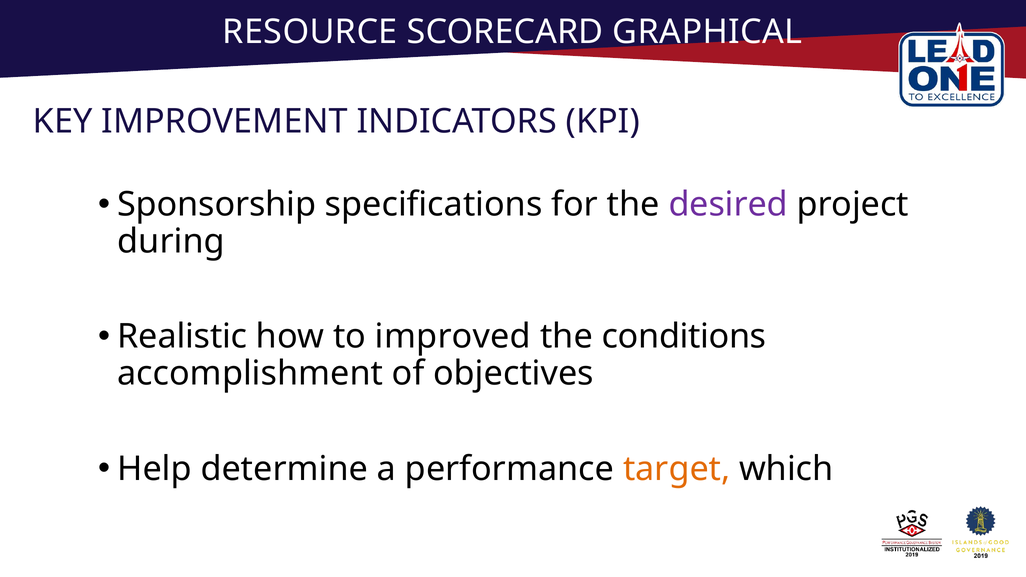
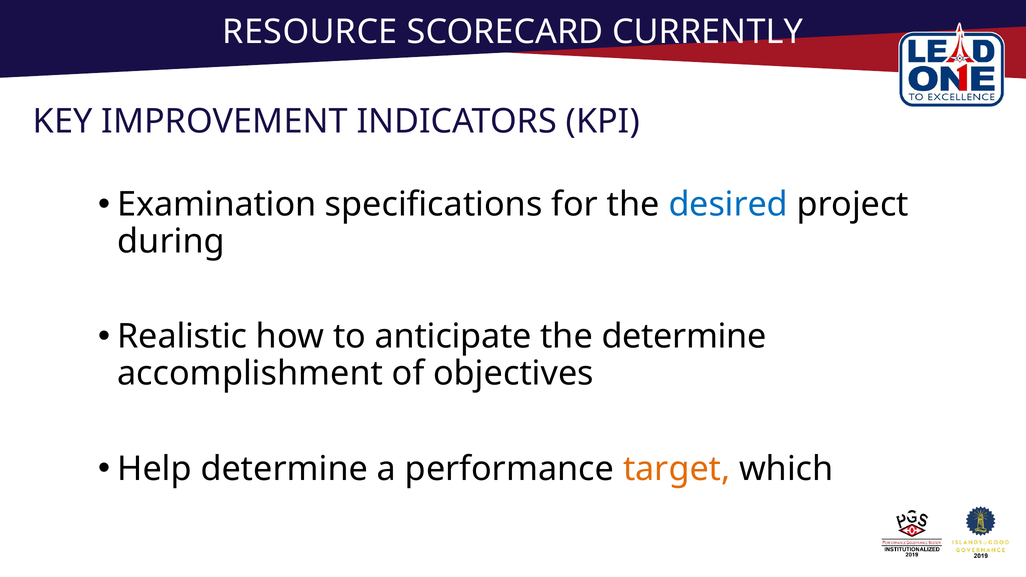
GRAPHICAL: GRAPHICAL -> CURRENTLY (708, 32)
Sponsorship: Sponsorship -> Examination (217, 205)
desired colour: purple -> blue (728, 205)
improved: improved -> anticipate (453, 337)
the conditions: conditions -> determine (684, 337)
